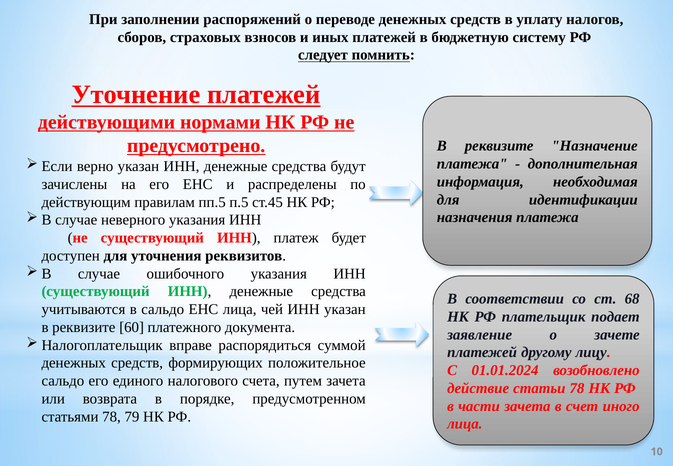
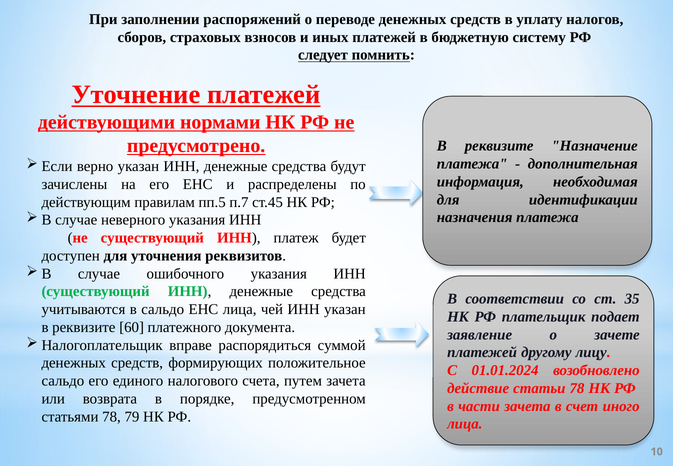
п.5: п.5 -> п.7 (239, 202)
68: 68 -> 35 (632, 299)
